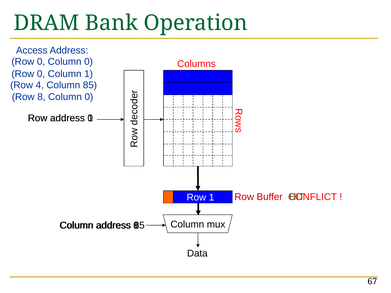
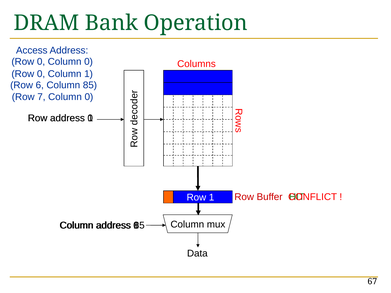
4: 4 -> 6 (40, 85)
8: 8 -> 7 (41, 97)
